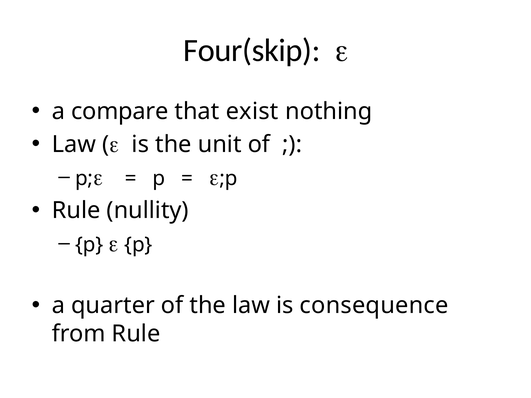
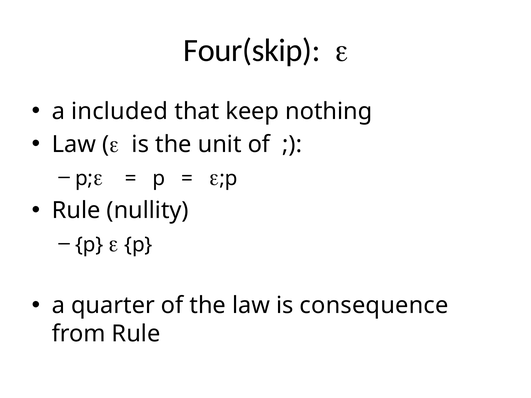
compare: compare -> included (120, 111)
exist: exist -> keep (252, 111)
